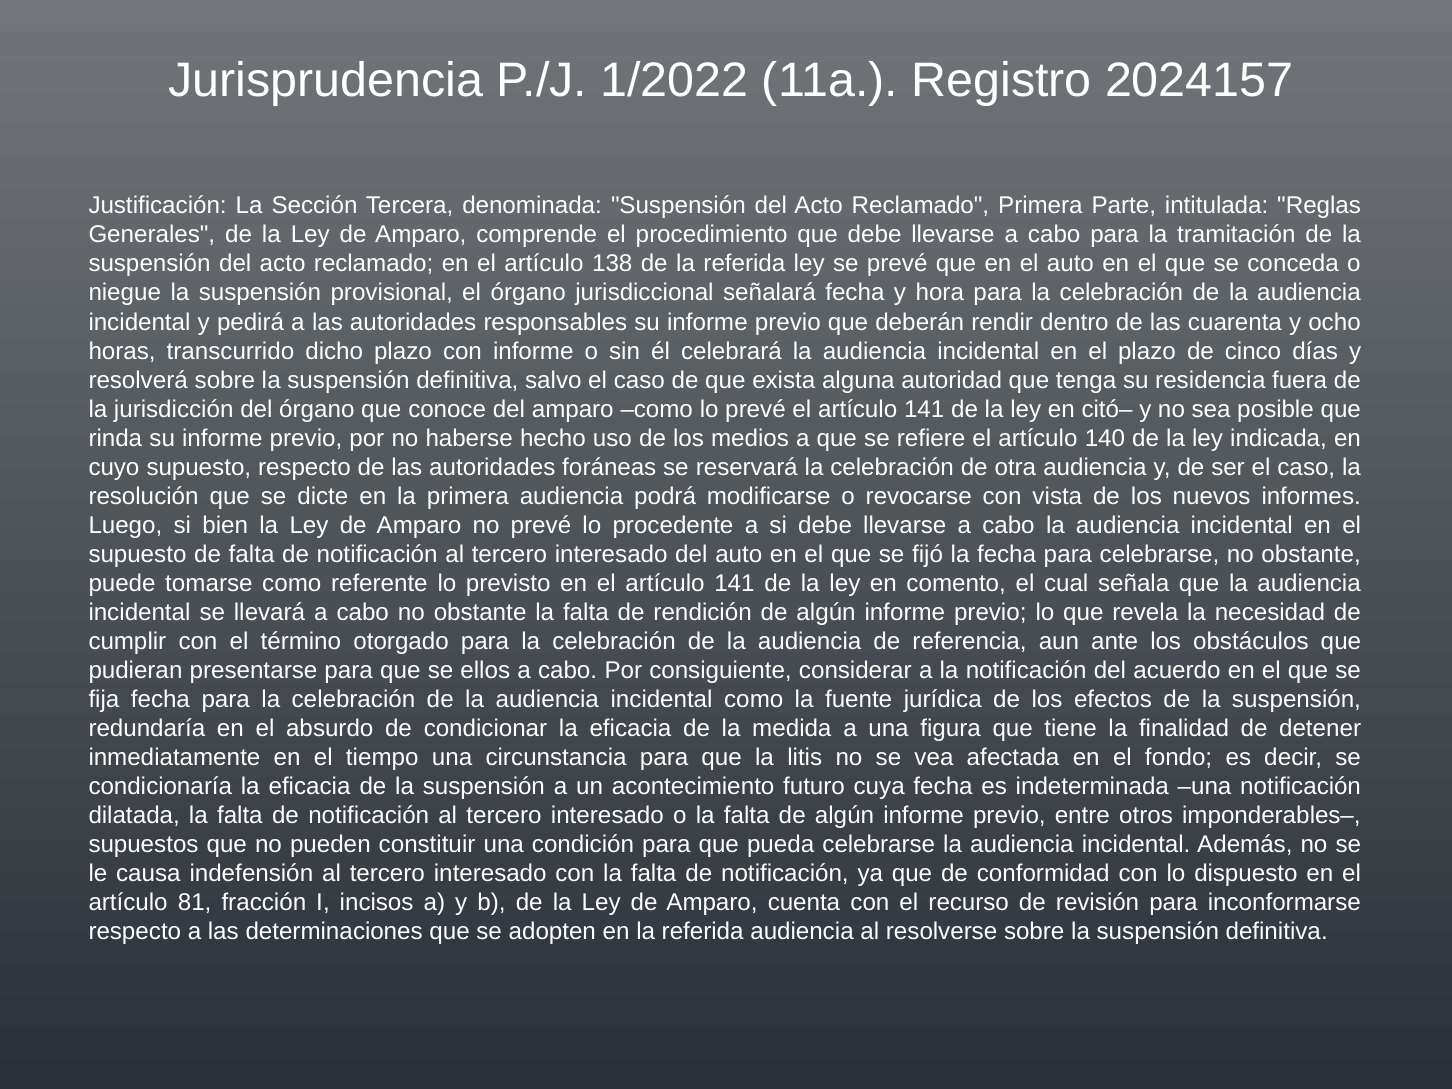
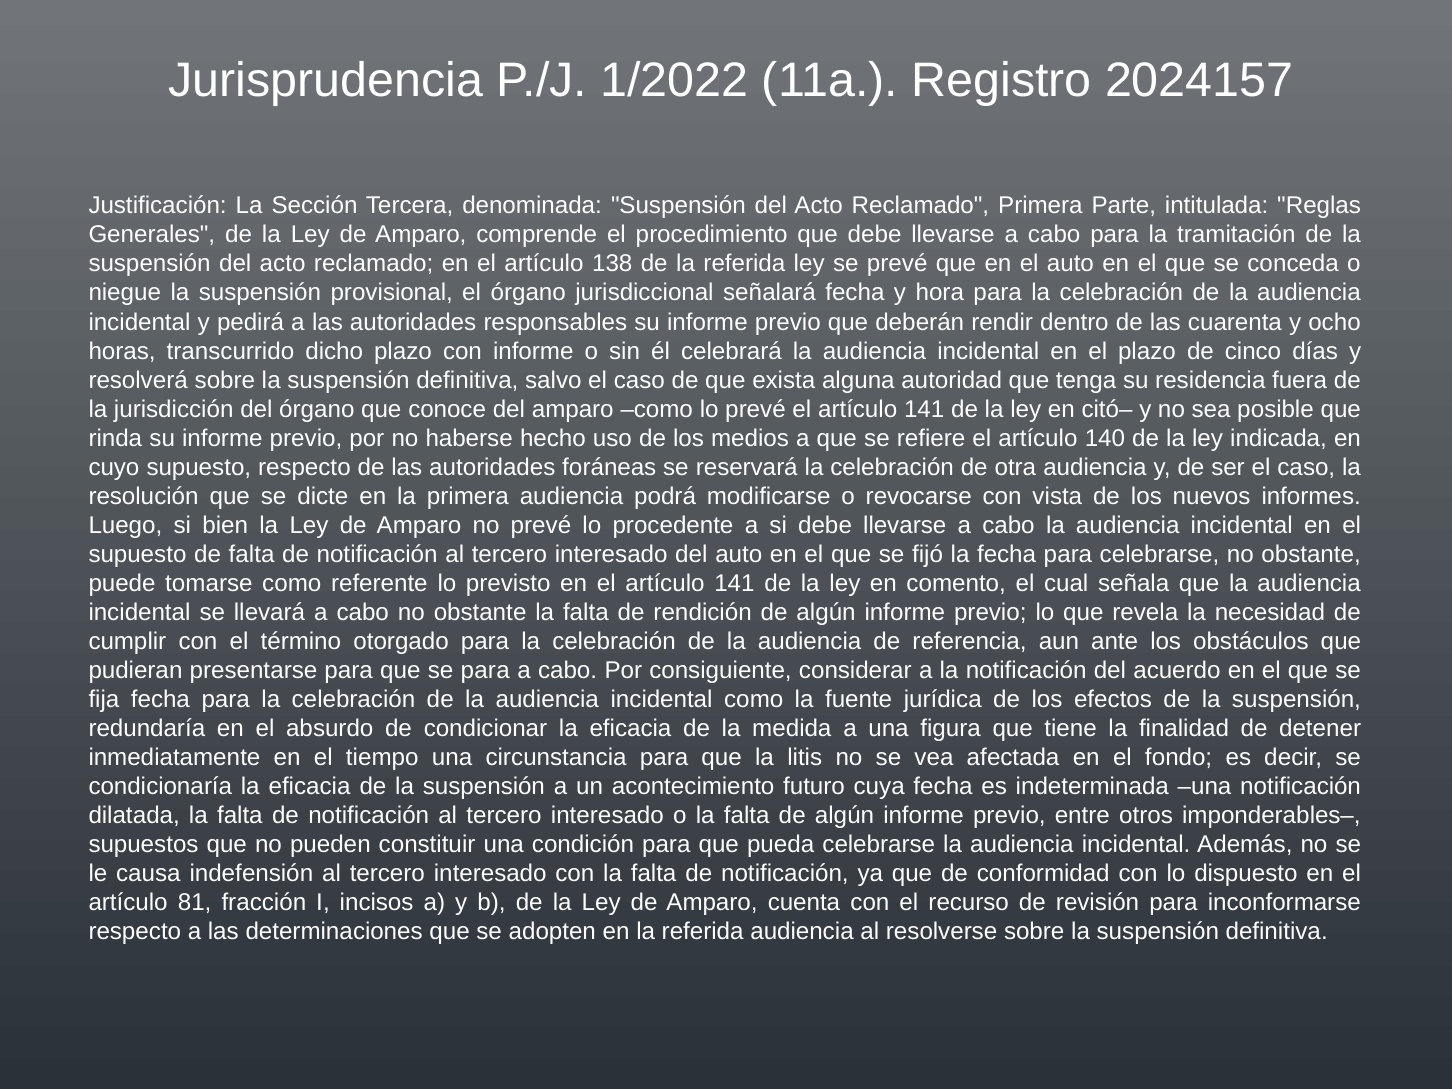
se ellos: ellos -> para (485, 671)
